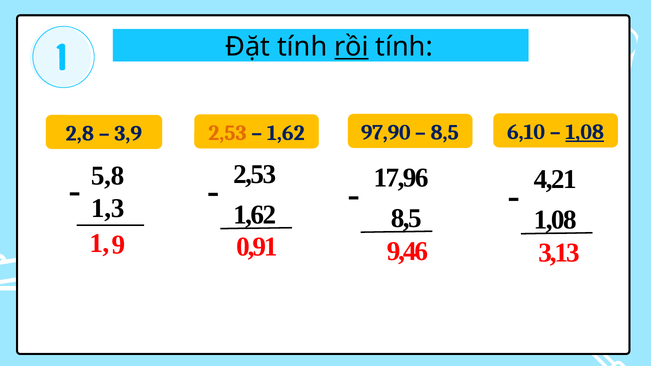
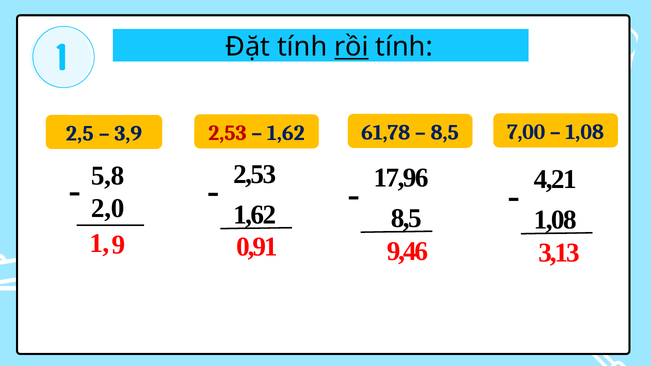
2,8: 2,8 -> 2,5 (80, 133)
2,53 colour: orange -> red (227, 133)
97,90: 97,90 -> 61,78 (386, 132)
6,10: 6,10 -> 7,00 (526, 132)
1,08 underline: present -> none (585, 132)
1,3: 1,3 -> 2,0 (108, 208)
